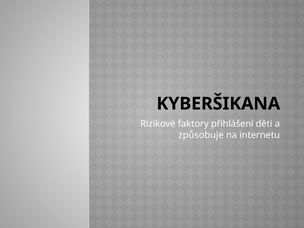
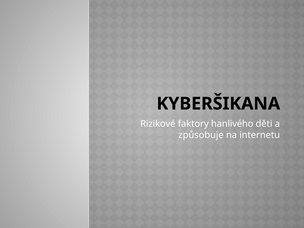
přihlášení: přihlášení -> hanlivého (232, 124)
